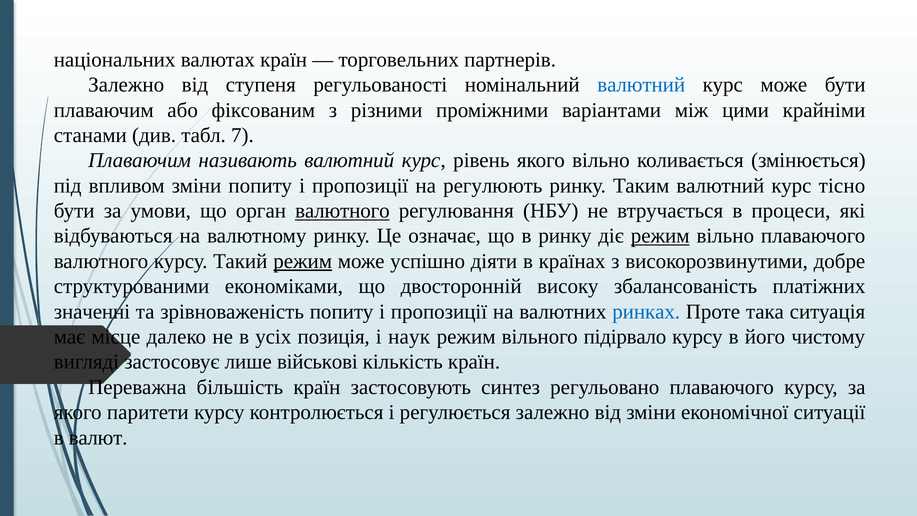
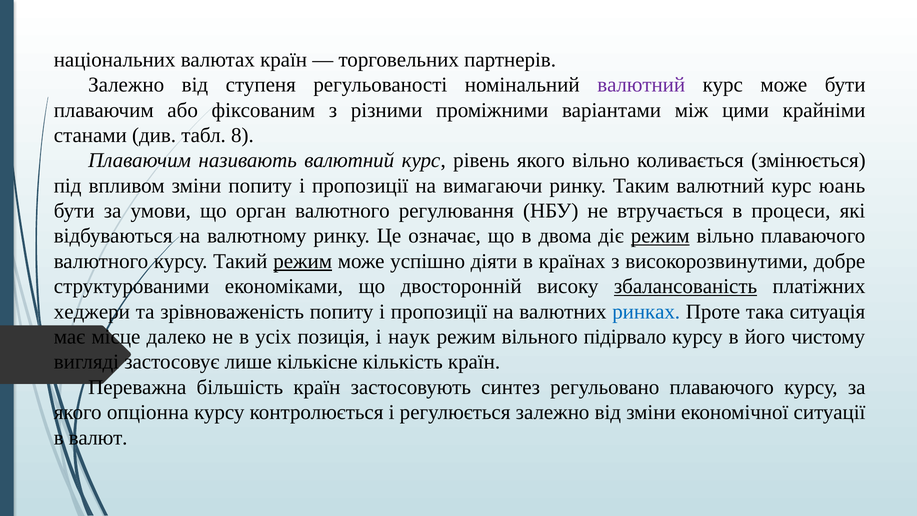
валютний colour: blue -> purple (641, 85)
7: 7 -> 8 (242, 135)
регулюють: регулюють -> вимагаючи (493, 186)
тісно: тісно -> юань (842, 186)
валютного underline: present -> none (342, 211)
в ринку: ринку -> двома (565, 236)
збалансованість underline: none -> present (686, 286)
значенні: значенні -> хеджери (92, 312)
військові: військові -> кількісне (317, 362)
паритети: паритети -> опціонна (148, 412)
